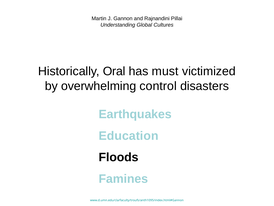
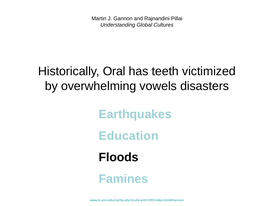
must: must -> teeth (165, 71)
control: control -> vowels (158, 86)
